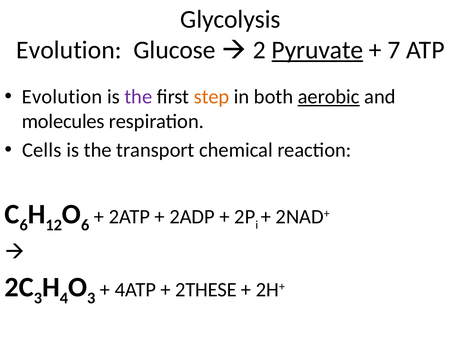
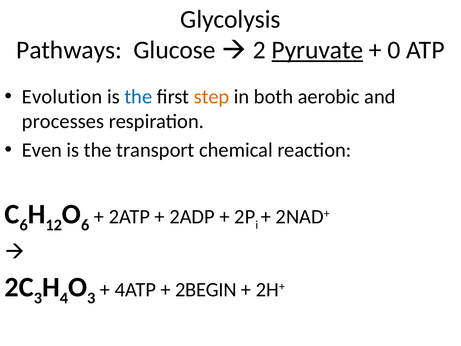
Evolution: Evolution -> Pathways (69, 50)
7: 7 -> 0 (394, 50)
the colour: purple -> blue (138, 97)
aerobic underline: present -> none (329, 97)
molecules: molecules -> processes (63, 121)
Cells: Cells -> Even (42, 150)
2THESE: 2THESE -> 2BEGIN (206, 290)
